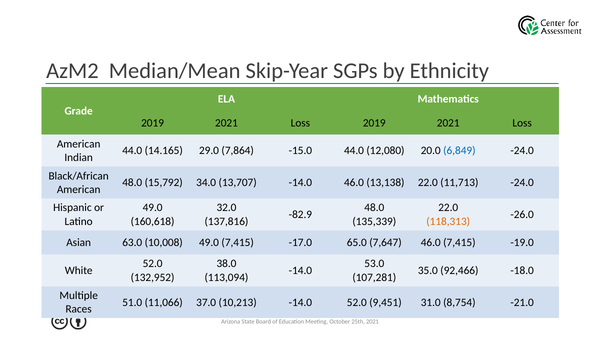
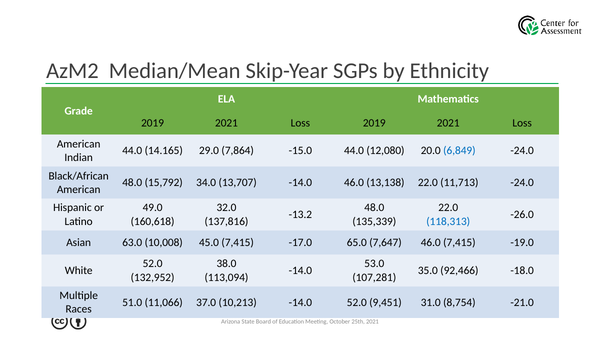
-82.9: -82.9 -> -13.2 (300, 215)
118,313 colour: orange -> blue (448, 222)
10,008 49.0: 49.0 -> 45.0 (209, 243)
